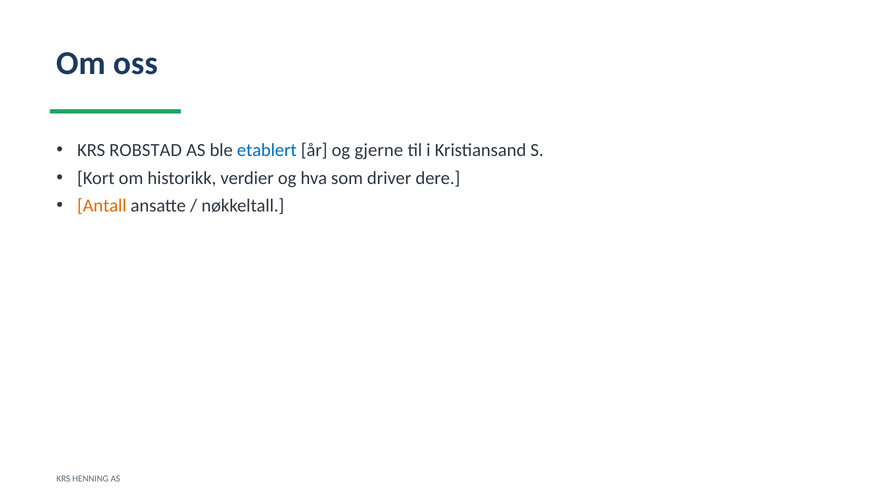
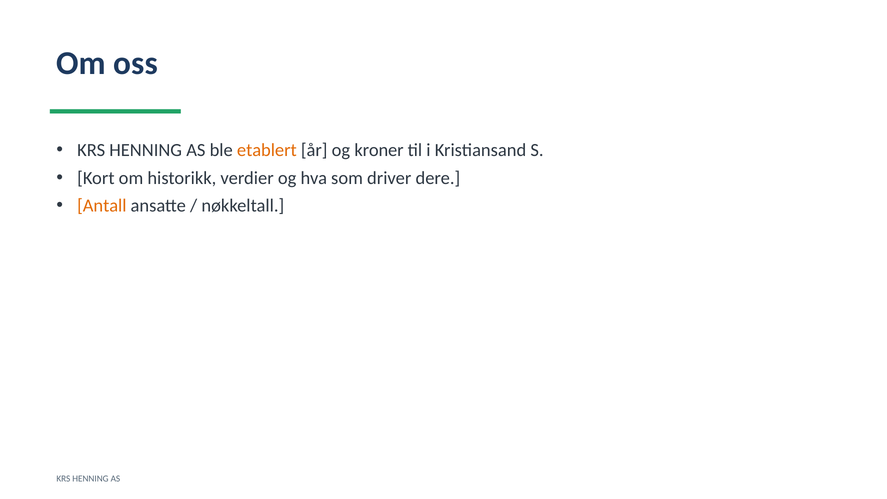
ROBSTAD: ROBSTAD -> HENNING (146, 150)
etablert colour: blue -> orange (267, 150)
gjerne: gjerne -> kroner (379, 150)
